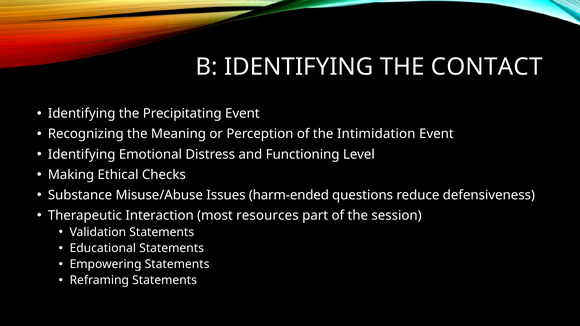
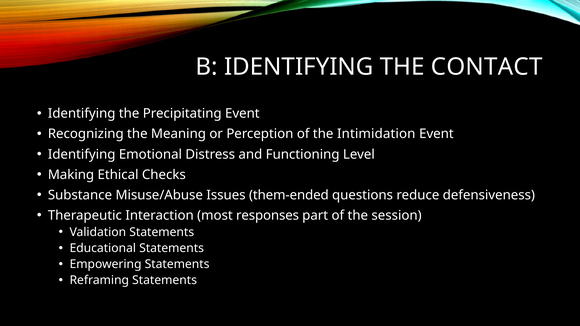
harm-ended: harm-ended -> them-ended (289, 195)
resources: resources -> responses (268, 216)
